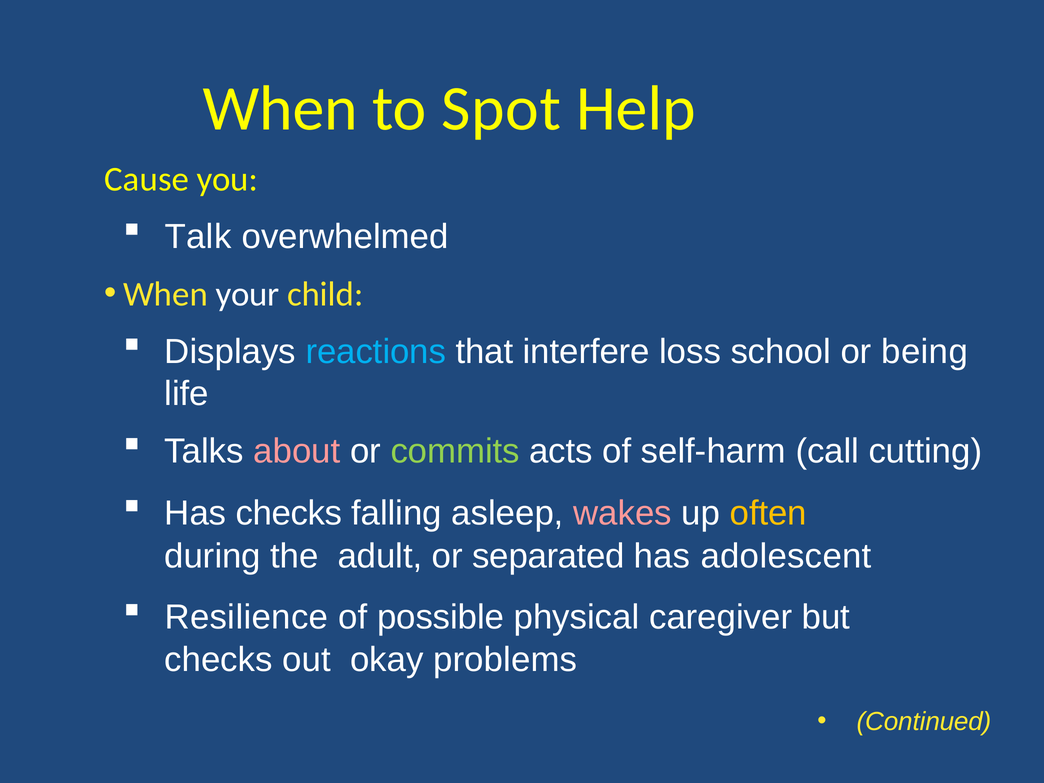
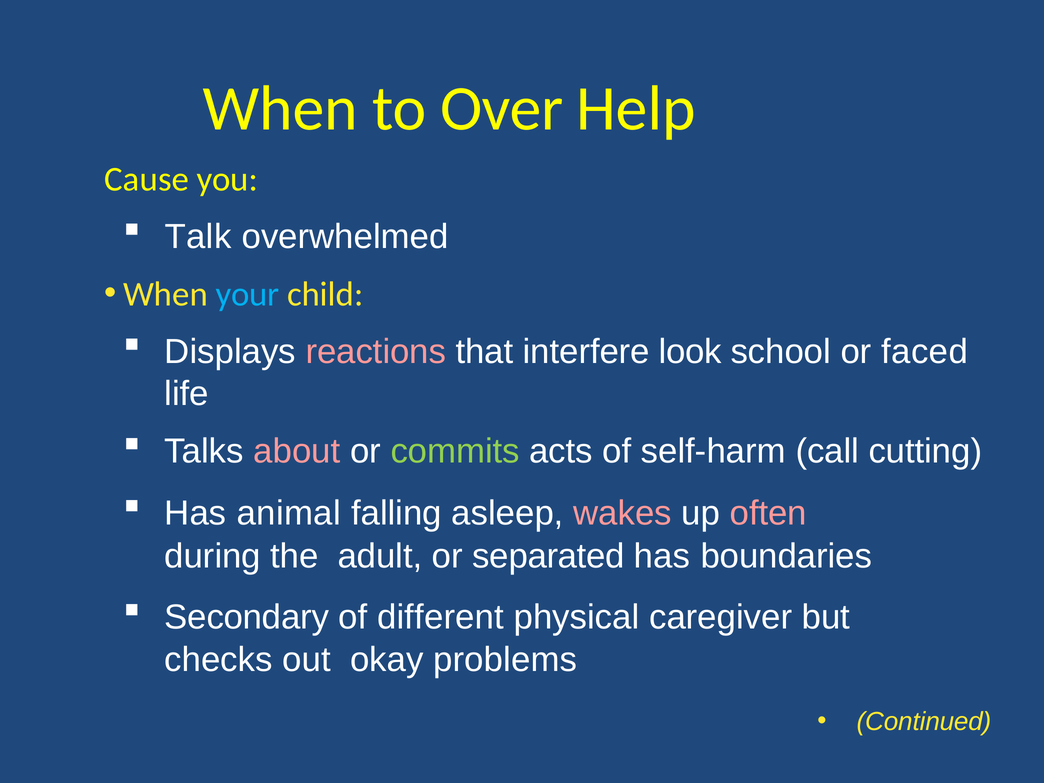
Spot: Spot -> Over (502, 109)
your colour: white -> light blue (248, 294)
reactions colour: light blue -> pink (376, 352)
loss: loss -> look (690, 352)
being: being -> faced (925, 352)
Has checks: checks -> animal (289, 513)
often colour: yellow -> pink (768, 513)
adolescent: adolescent -> boundaries (786, 556)
Resilience: Resilience -> Secondary (247, 617)
possible: possible -> different (441, 617)
